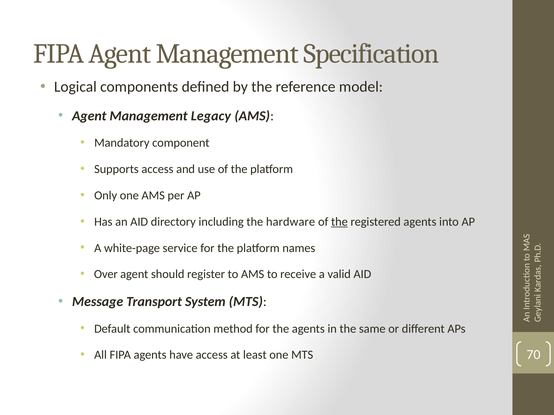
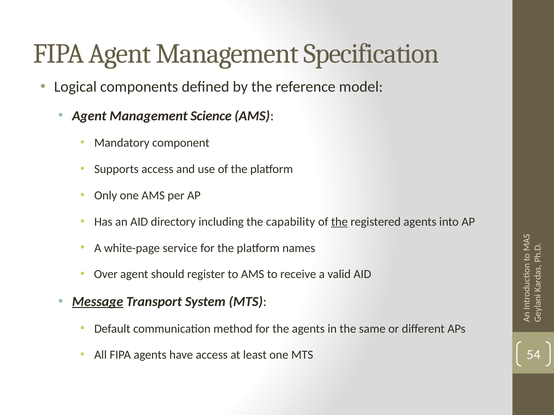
Legacy: Legacy -> Science (211, 116)
hardware: hardware -> capability (291, 222)
Message underline: none -> present (98, 302)
70: 70 -> 54 (533, 355)
